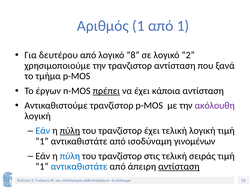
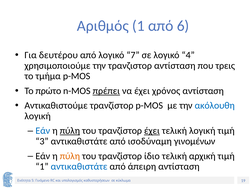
από 1: 1 -> 6 (183, 26)
8: 8 -> 7 (133, 55)
2: 2 -> 4 (188, 55)
ξανά: ξανά -> τρεις (225, 66)
έργων: έργων -> πρώτο (48, 91)
κάποια: κάποια -> χρόνος (166, 91)
ακόλουθη colour: purple -> blue (215, 106)
έχει underline: none -> present (152, 131)
1: 1 -> 3 (42, 141)
πύλη colour: blue -> orange (70, 156)
στις: στις -> ίδιο (152, 156)
σειράς: σειράς -> αρχική (202, 156)
αντίσταση underline: present -> none (179, 167)
